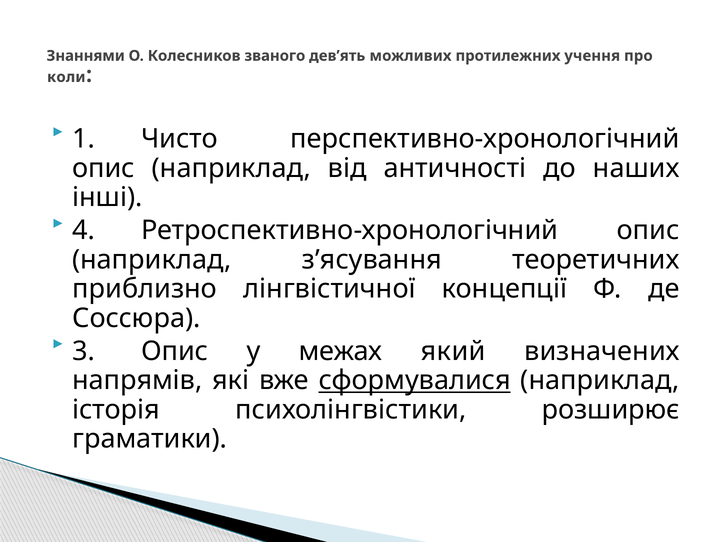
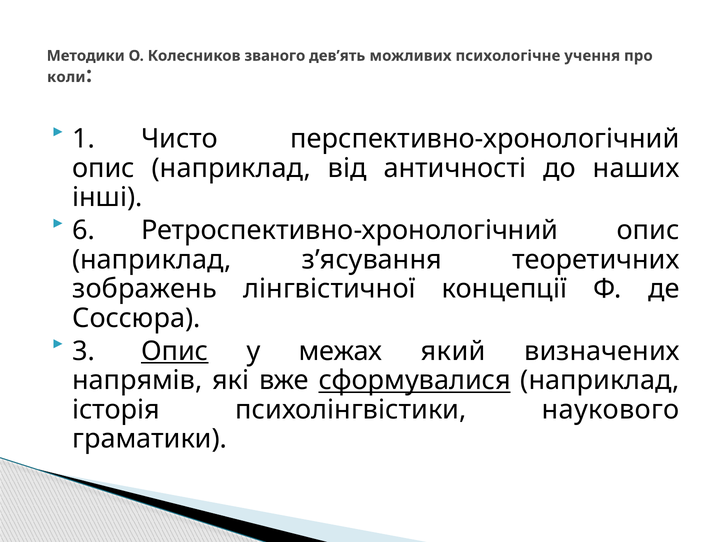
Знаннями: Знаннями -> Методики (86, 56)
протилежних: протилежних -> психологічне (508, 56)
4: 4 -> 6 (84, 230)
приблизно: приблизно -> зображень (145, 289)
Опис underline: none -> present (175, 351)
розширює: розширює -> наукового (611, 410)
